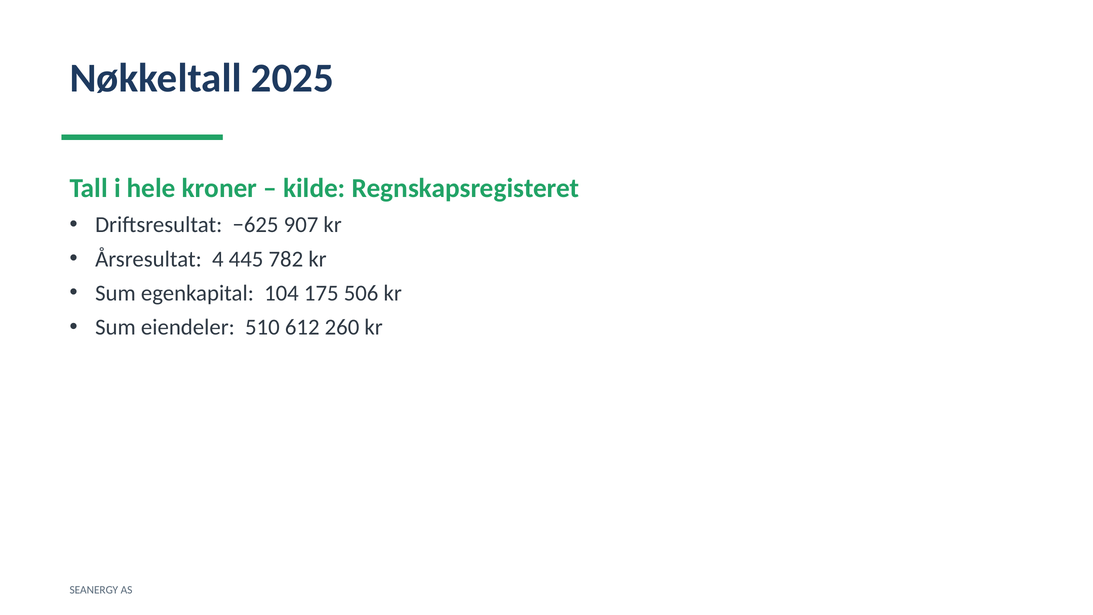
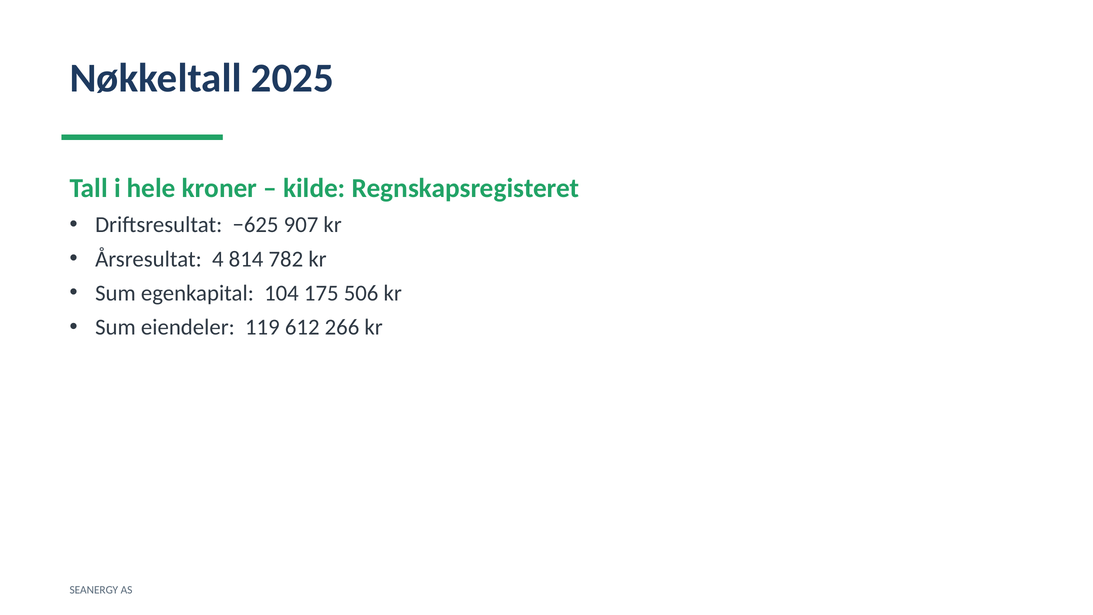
445: 445 -> 814 (246, 259)
510: 510 -> 119 (262, 327)
260: 260 -> 266 (342, 327)
